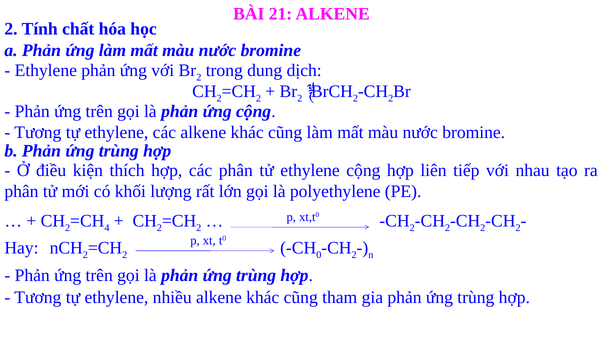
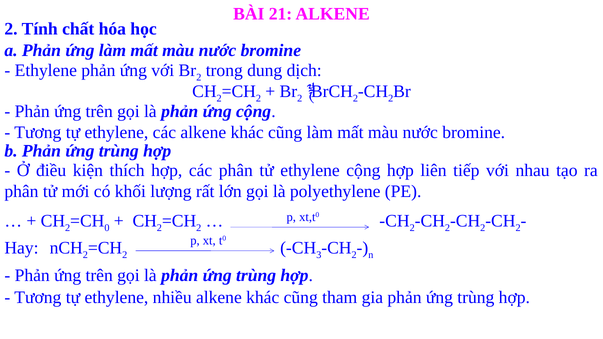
4: 4 -> 0 (107, 228)
0: 0 -> 3 (319, 255)
